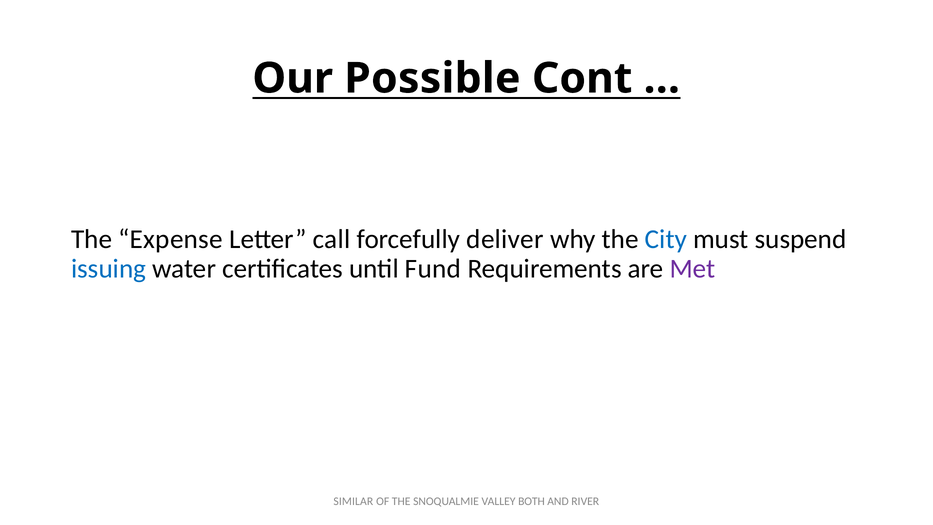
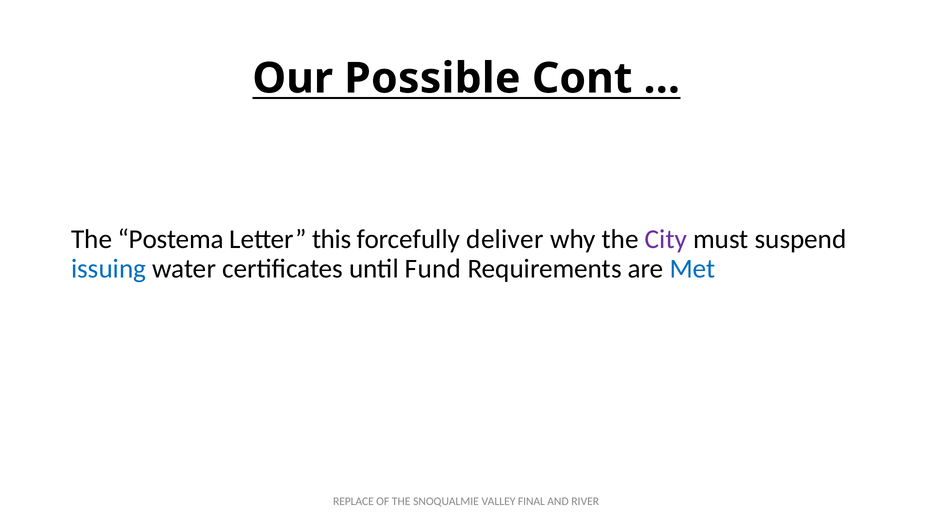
Expense: Expense -> Postema (171, 239)
call: call -> this (332, 239)
City colour: blue -> purple (666, 239)
Met colour: purple -> blue (692, 269)
SIMILAR: SIMILAR -> REPLACE (353, 501)
BOTH: BOTH -> FINAL (531, 501)
